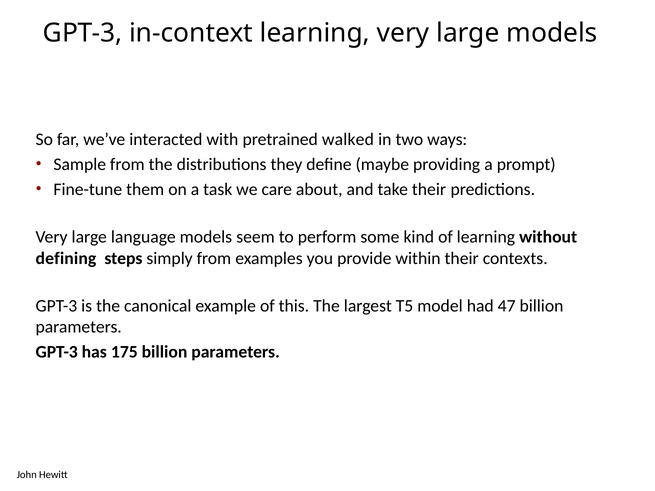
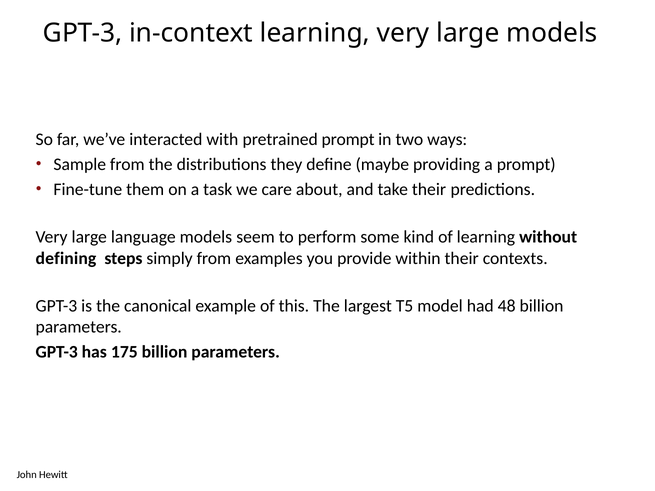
pretrained walked: walked -> prompt (348, 140)
47: 47 -> 48 (507, 306)
